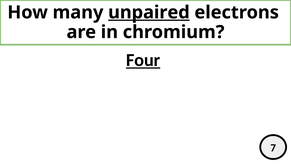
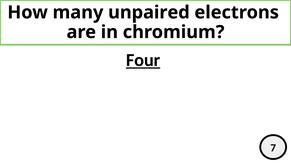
unpaired underline: present -> none (149, 12)
